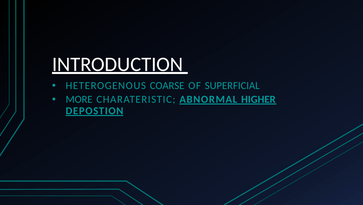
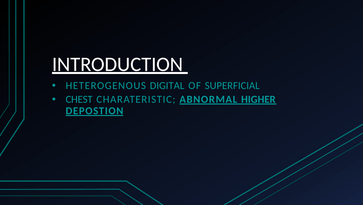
COARSE: COARSE -> DIGITAL (167, 85)
MORE: MORE -> CHEST (79, 99)
